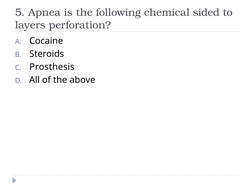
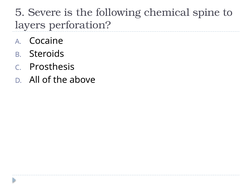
Apnea: Apnea -> Severe (45, 12)
sided: sided -> spine (206, 12)
